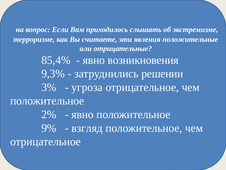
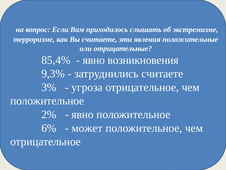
затруднились решении: решении -> считаете (162, 73)
9%: 9% -> 6% (49, 128)
взгляд: взгляд -> может (87, 128)
